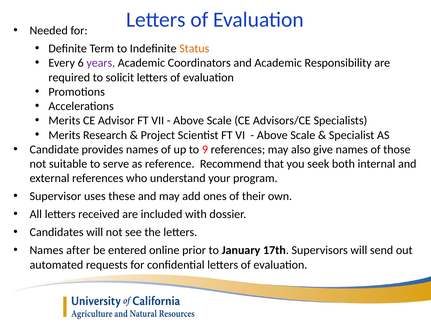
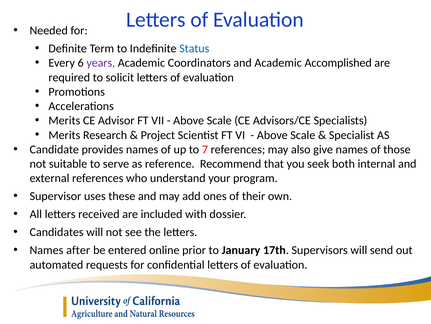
Status colour: orange -> blue (194, 48)
Responsibility: Responsibility -> Accomplished (338, 63)
9: 9 -> 7 (205, 149)
